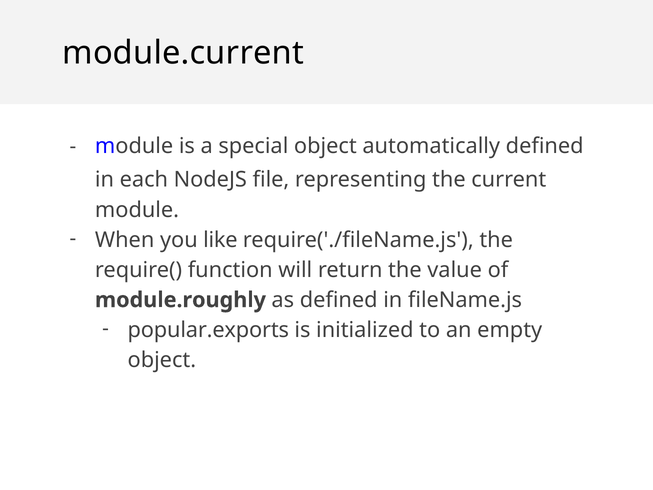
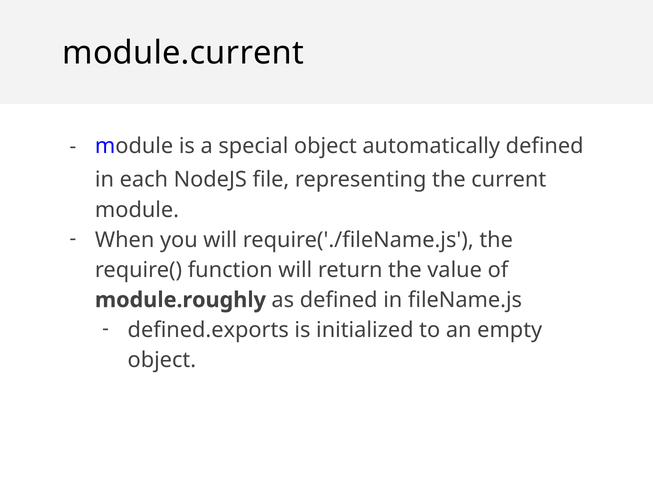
you like: like -> will (220, 240)
popular.exports: popular.exports -> defined.exports (208, 330)
